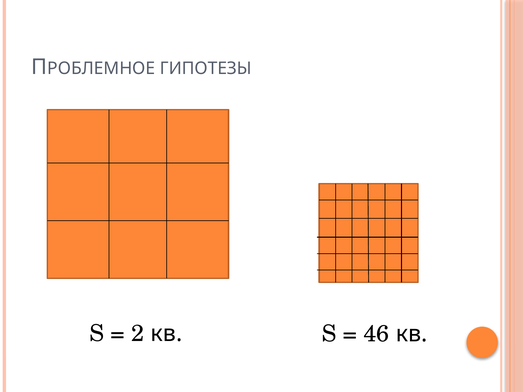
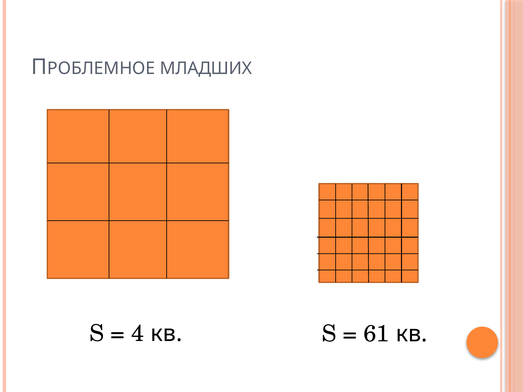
ГИПОТЕЗЫ: ГИПОТЕЗЫ -> МЛАДШИХ (206, 68)
2: 2 -> 4 (138, 334)
46: 46 -> 61 (376, 334)
